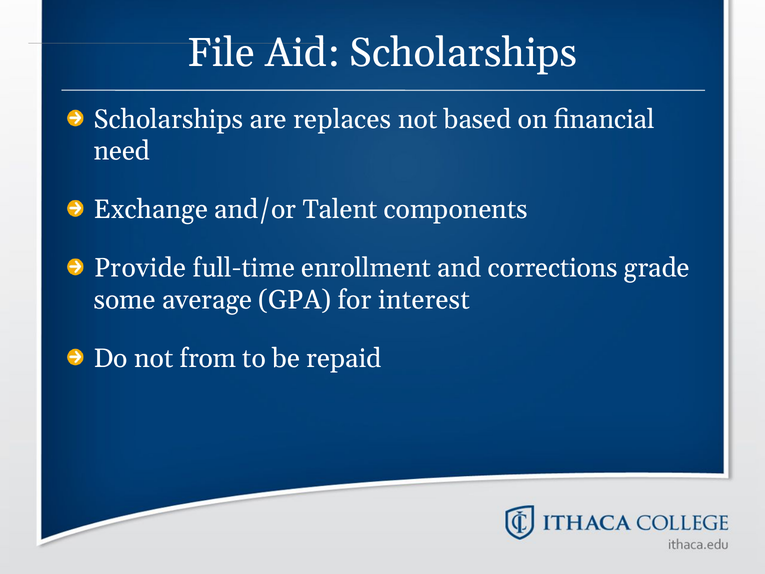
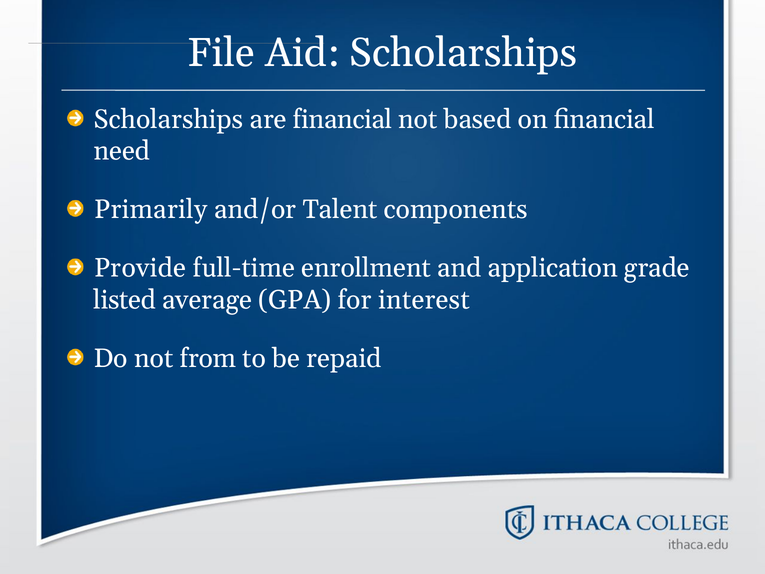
are replaces: replaces -> financial (343, 119)
Exchange: Exchange -> Primarily (151, 210)
corrections: corrections -> application (553, 268)
some: some -> listed (125, 300)
